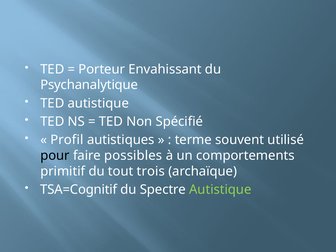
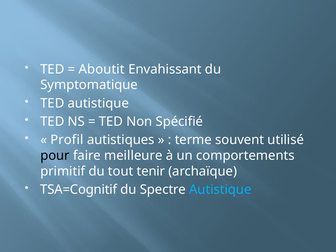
Porteur: Porteur -> Aboutit (102, 69)
Psychanalytique: Psychanalytique -> Symptomatique (89, 85)
possibles: possibles -> meilleure (133, 156)
trois: trois -> tenir (151, 171)
Autistique colour: light green -> light blue (220, 190)
